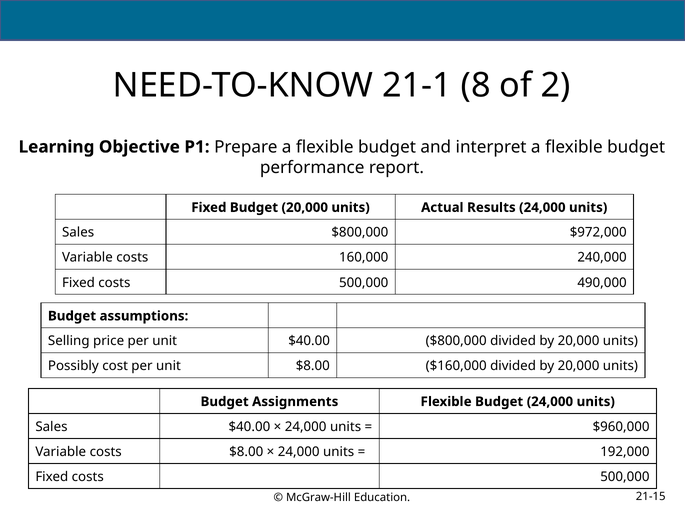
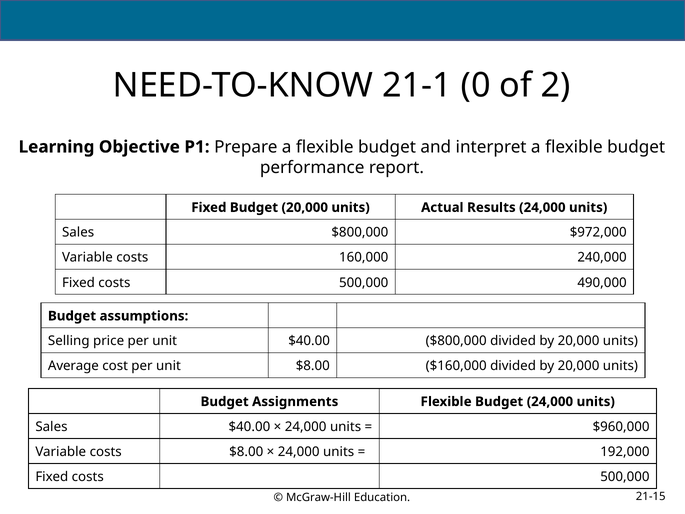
8: 8 -> 0 (476, 85)
Possibly: Possibly -> Average (73, 366)
